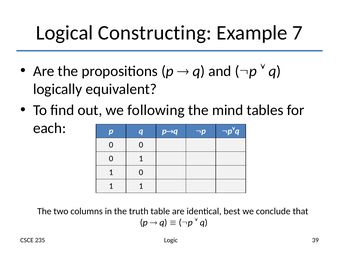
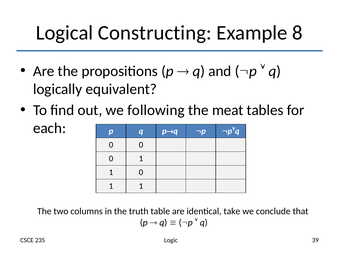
7: 7 -> 8 (297, 33)
mind: mind -> meat (228, 110)
best: best -> take (232, 211)
